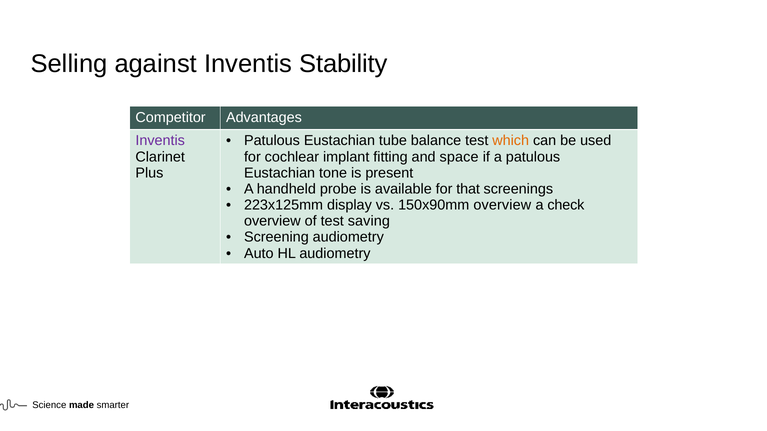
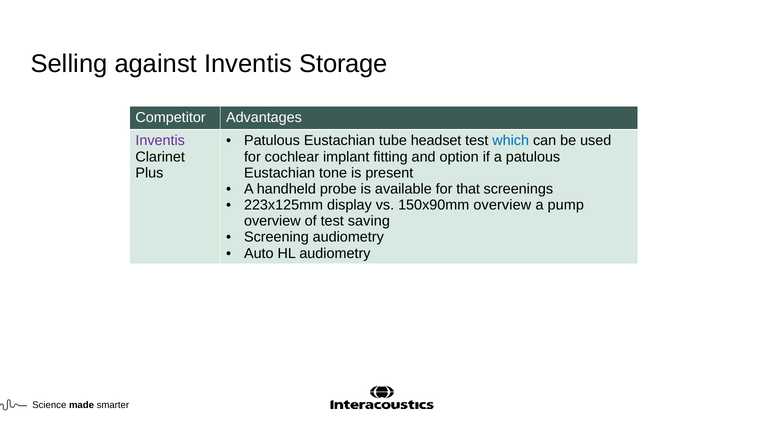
Stability: Stability -> Storage (344, 64)
balance: balance -> headset (436, 141)
which colour: orange -> blue (511, 141)
space: space -> option (459, 157)
check: check -> pump (566, 205)
